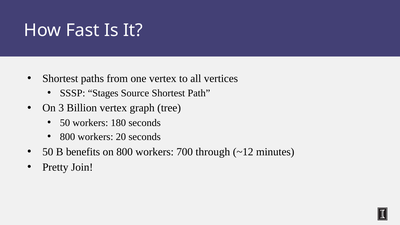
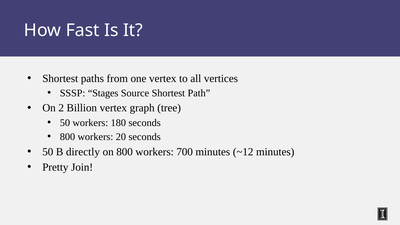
3: 3 -> 2 (61, 108)
benefits: benefits -> directly (83, 152)
700 through: through -> minutes (213, 152)
